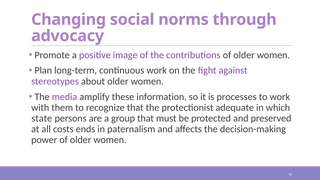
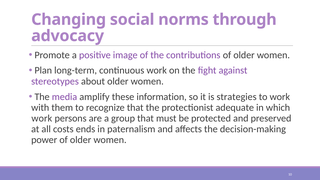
processes: processes -> strategies (237, 97)
state: state -> work (42, 118)
